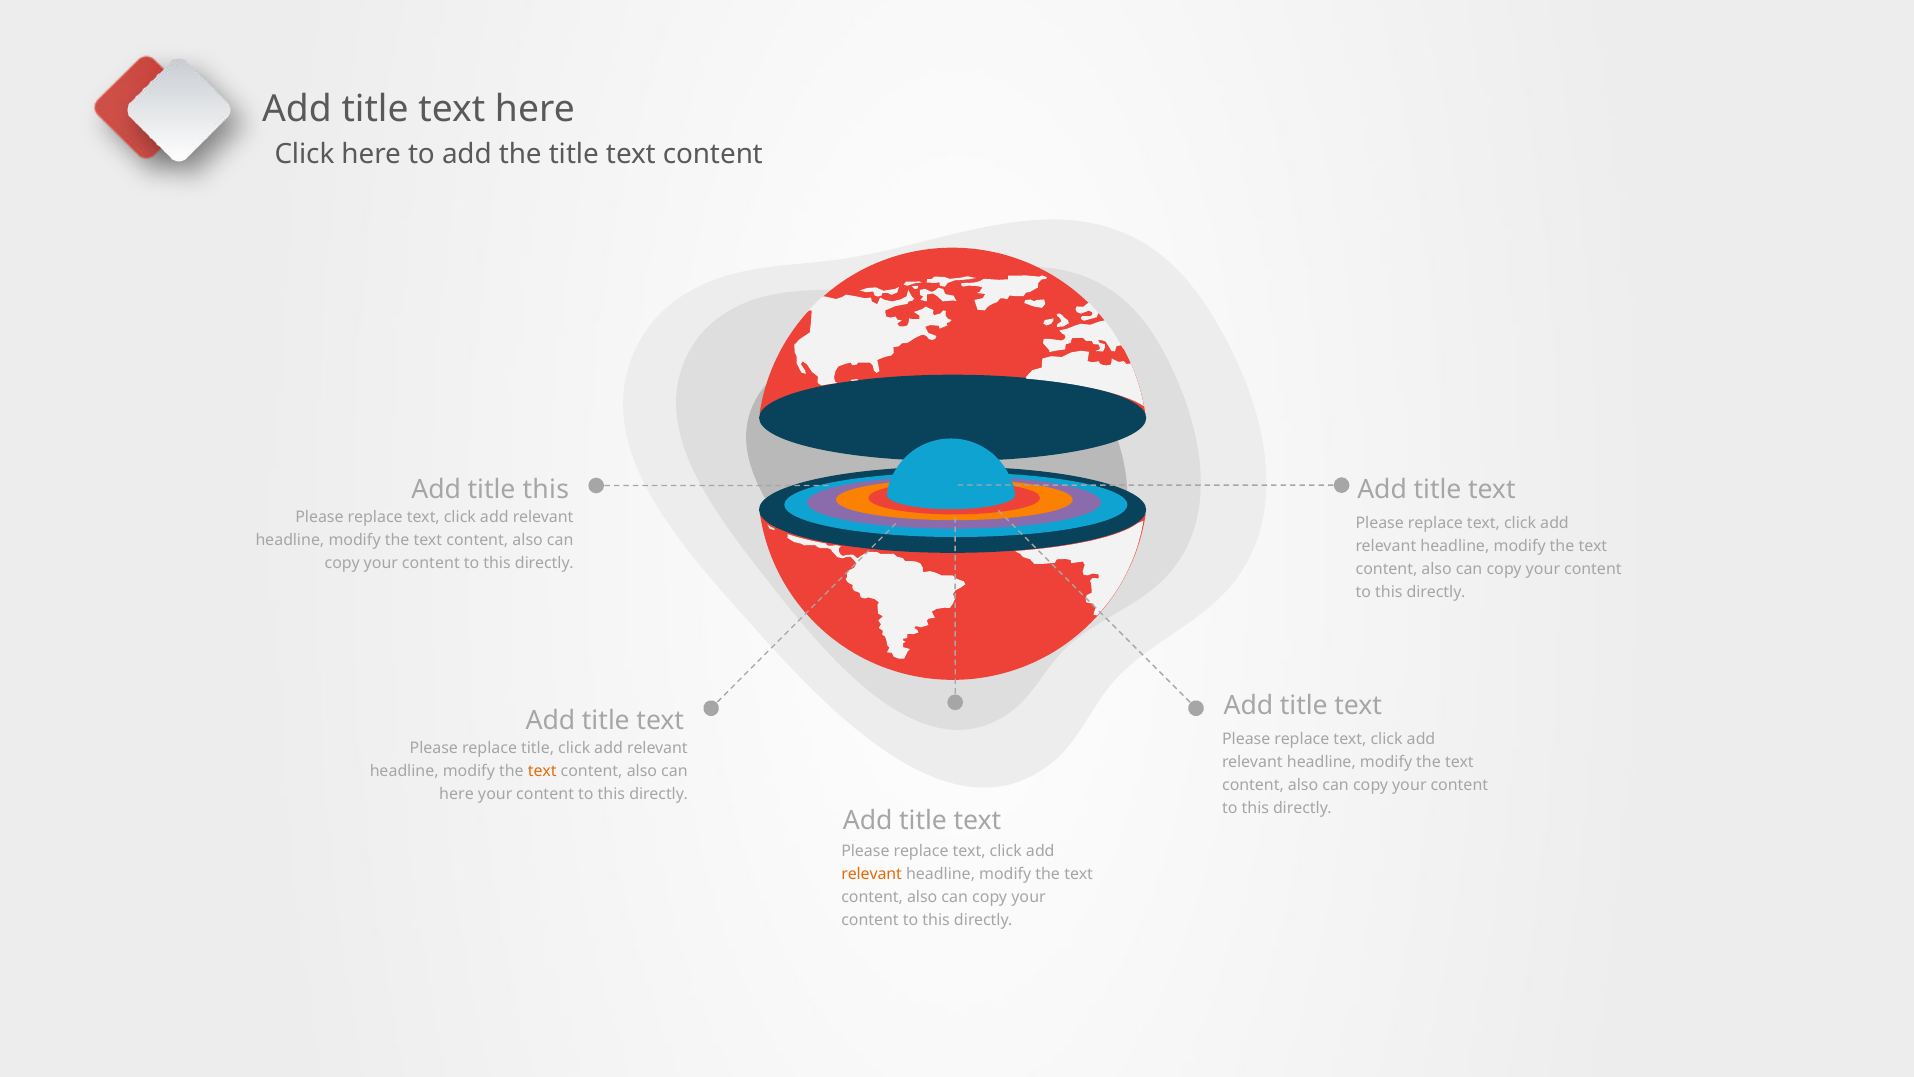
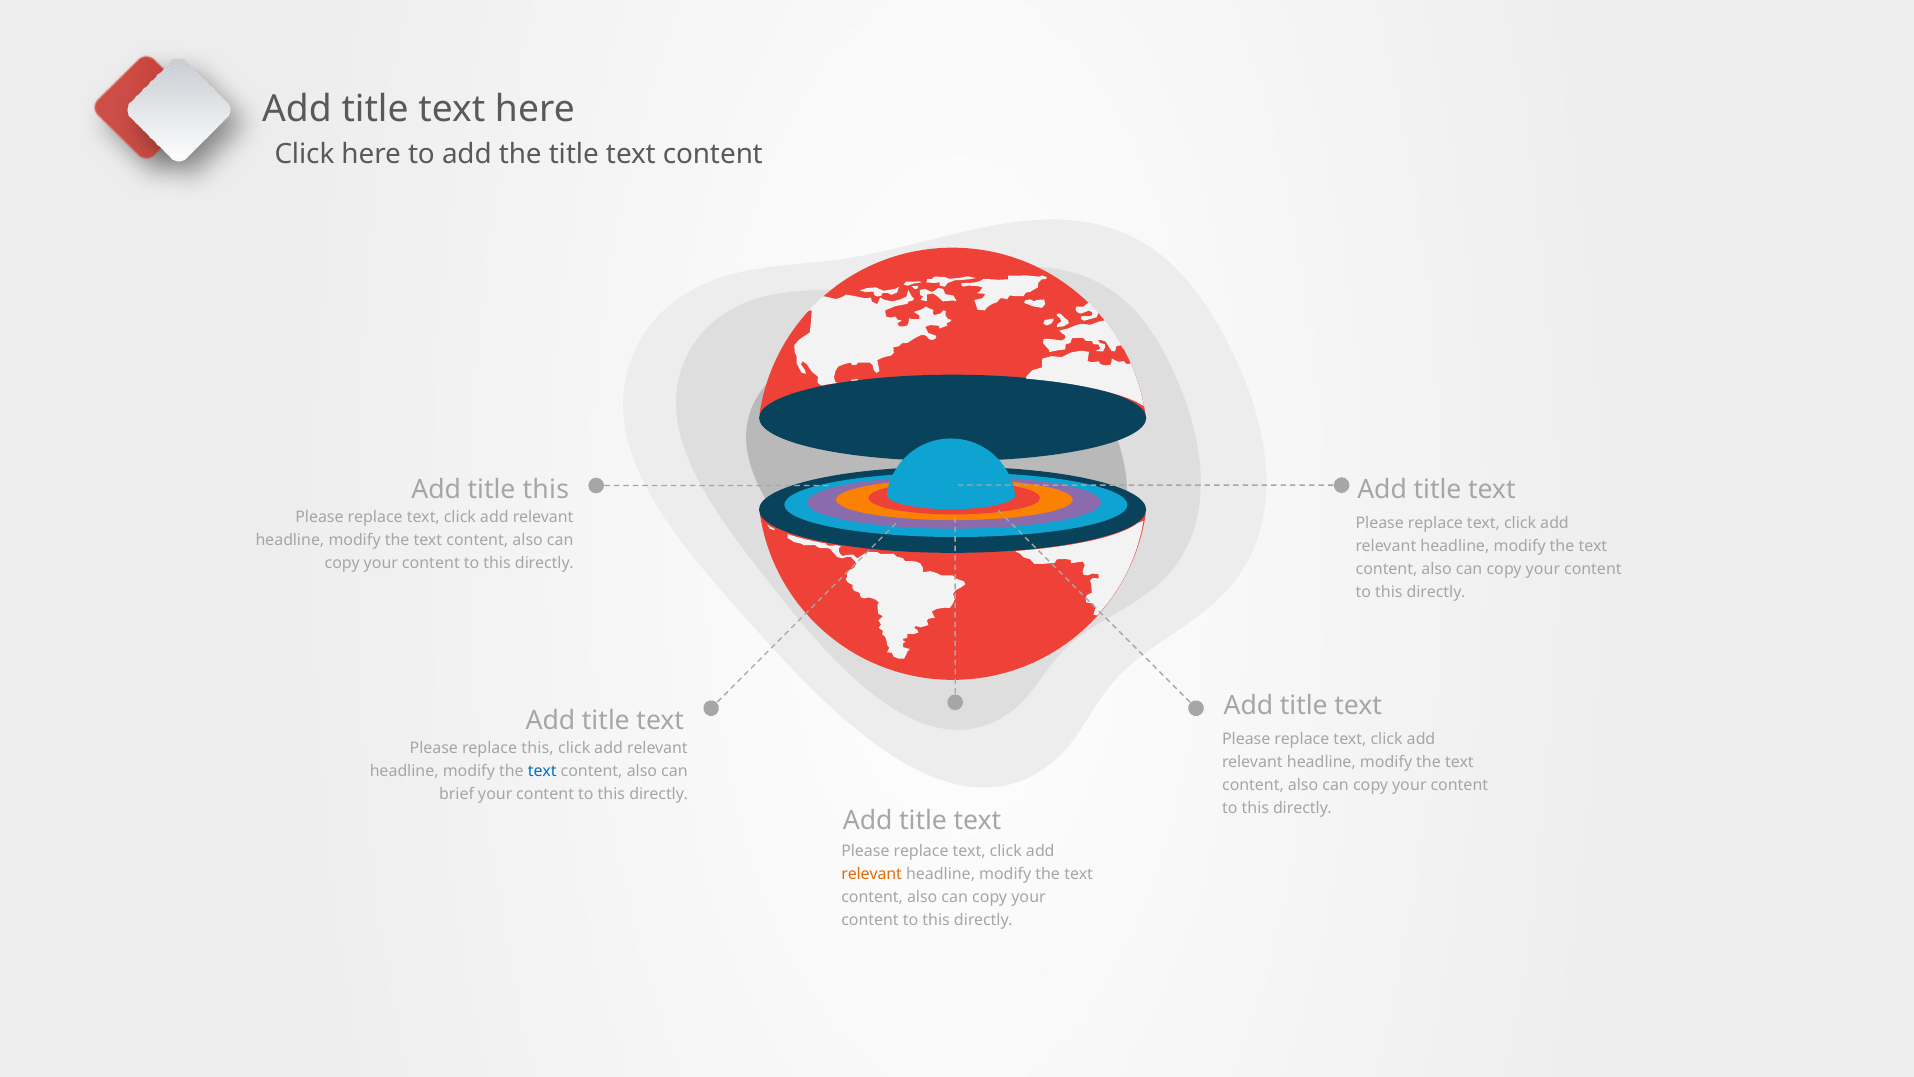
replace title: title -> this (538, 748)
text colour: orange -> blue (542, 771)
here: here -> brief (457, 794)
